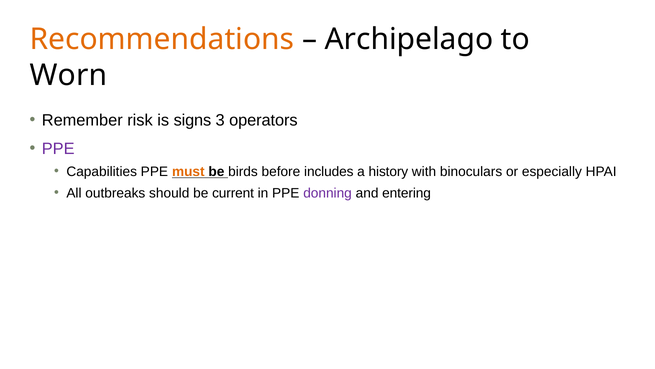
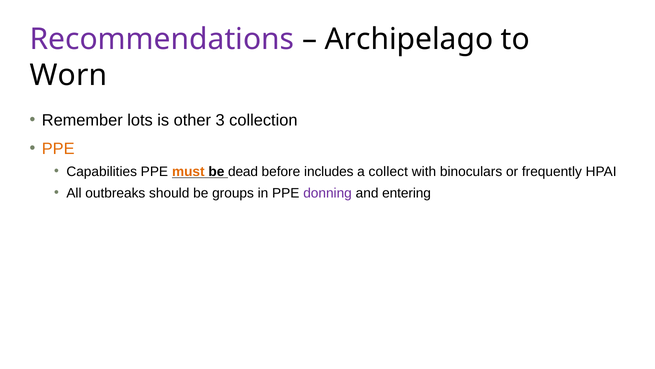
Recommendations colour: orange -> purple (162, 39)
risk: risk -> lots (140, 120)
signs: signs -> other (192, 120)
operators: operators -> collection (263, 120)
PPE colour: purple -> orange (58, 149)
birds: birds -> dead (243, 171)
history: history -> collect (388, 171)
especially: especially -> frequently (552, 171)
current: current -> groups (233, 193)
